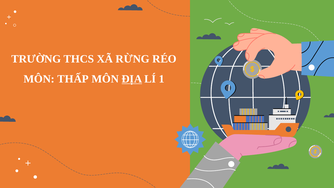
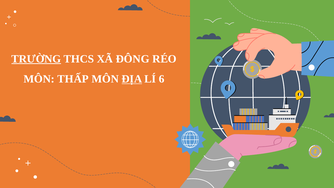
TRƯỜNG underline: none -> present (36, 59)
RỪNG: RỪNG -> ĐÔNG (133, 59)
1: 1 -> 6 (162, 79)
